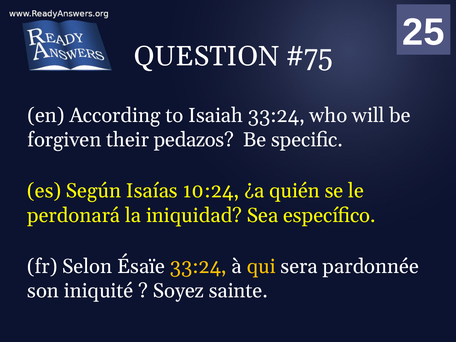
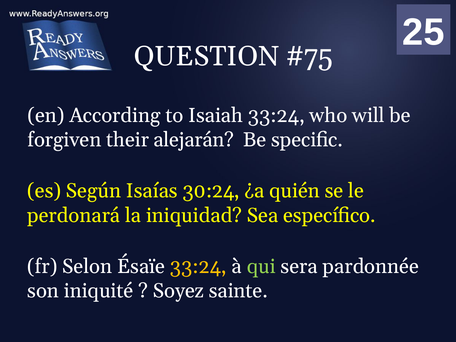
pedazos: pedazos -> alejarán (194, 140)
10:24: 10:24 -> 30:24 (211, 191)
qui colour: yellow -> light green (261, 267)
